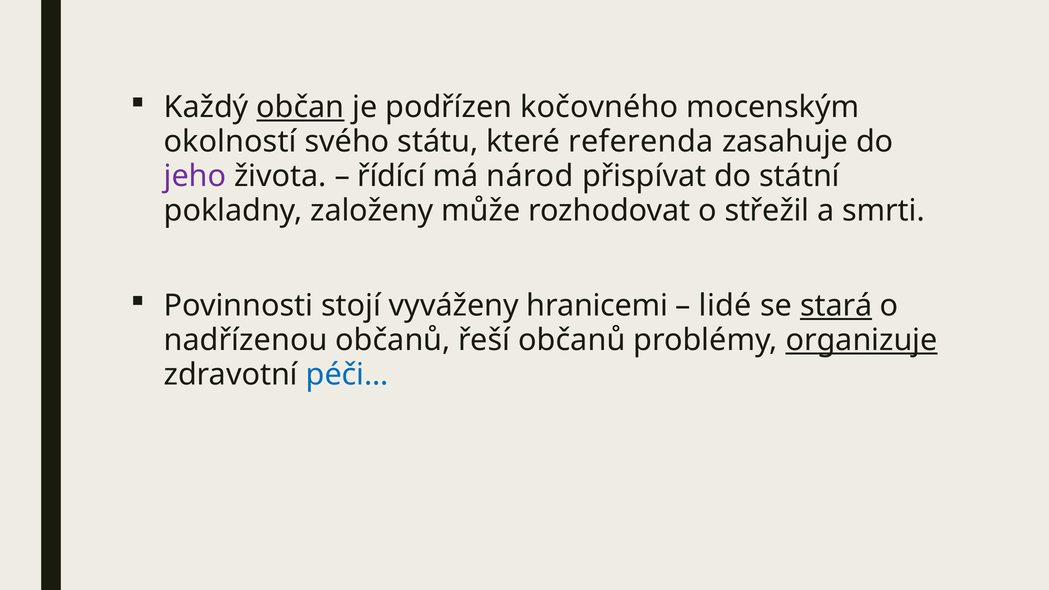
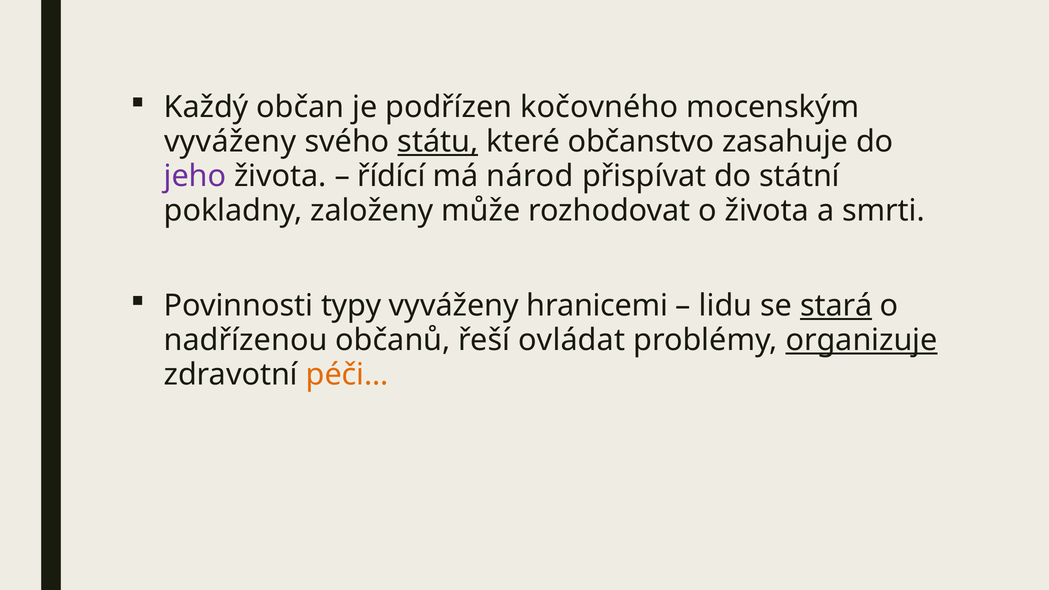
občan underline: present -> none (300, 107)
okolností: okolností -> vyváženy (230, 142)
státu underline: none -> present (438, 142)
referenda: referenda -> občanstvo (641, 142)
o střežil: střežil -> života (767, 211)
stojí: stojí -> typy (351, 306)
lidé: lidé -> lidu (725, 306)
řeší občanů: občanů -> ovládat (572, 340)
péči… colour: blue -> orange (347, 375)
